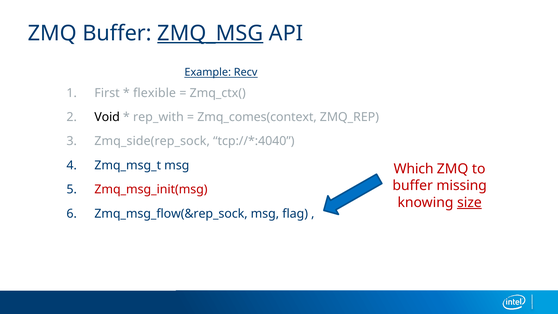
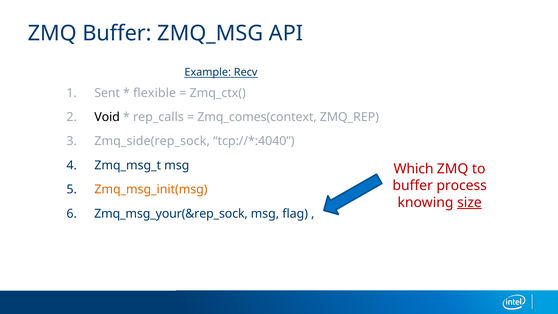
ZMQ_MSG underline: present -> none (210, 33)
First: First -> Sent (107, 93)
rep_with: rep_with -> rep_calls (158, 117)
missing: missing -> process (462, 186)
Zmq_msg_init(msg colour: red -> orange (151, 189)
Zmq_msg_flow(&rep_sock: Zmq_msg_flow(&rep_sock -> Zmq_msg_your(&rep_sock (171, 214)
